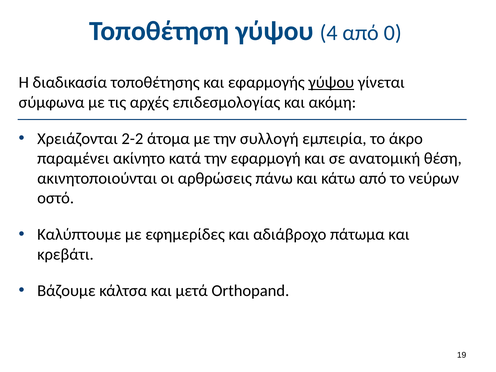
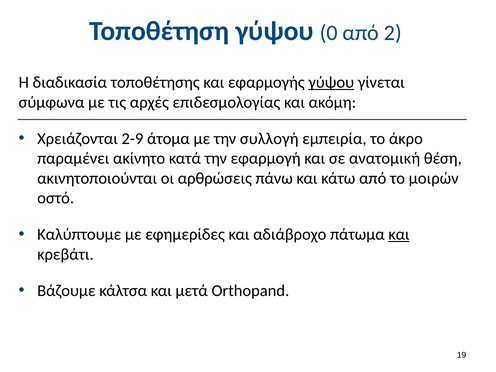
4: 4 -> 0 (329, 33)
0: 0 -> 2 (393, 33)
2-2: 2-2 -> 2-9 (132, 139)
νεύρων: νεύρων -> μοιρών (434, 178)
και underline: none -> present (399, 234)
